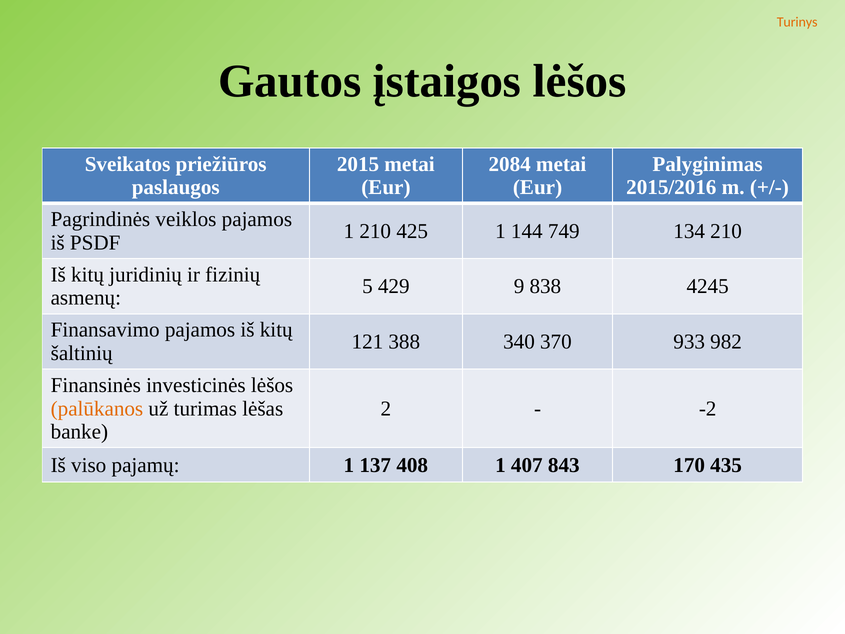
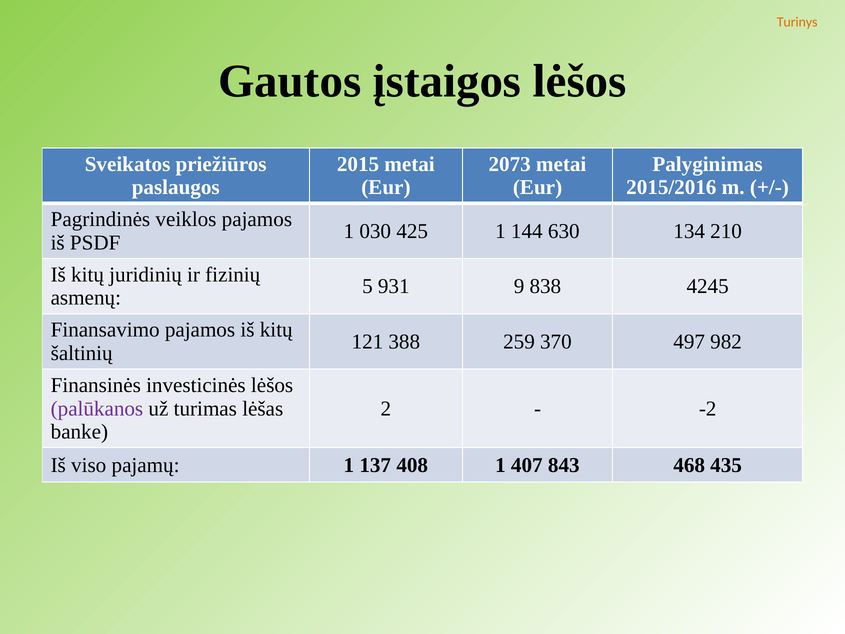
2084: 2084 -> 2073 (510, 164)
1 210: 210 -> 030 (375, 231)
749: 749 -> 630 (564, 231)
429: 429 -> 931 (394, 286)
340: 340 -> 259 (519, 341)
933: 933 -> 497 (689, 341)
palūkanos colour: orange -> purple (97, 408)
170: 170 -> 468 (689, 465)
